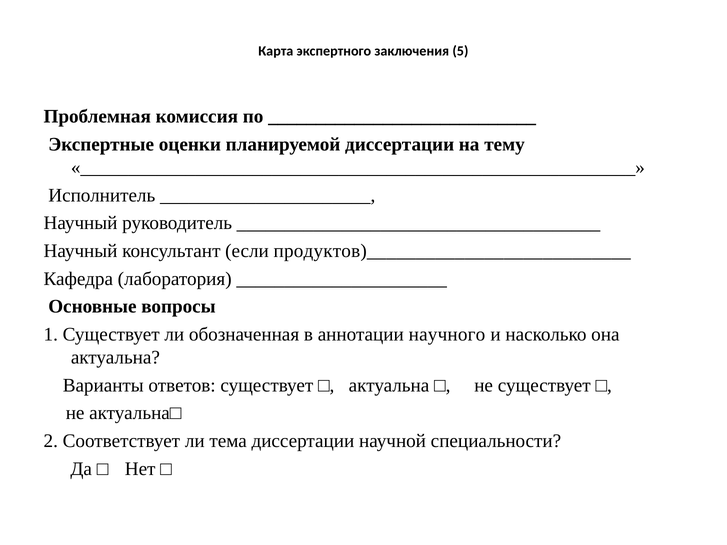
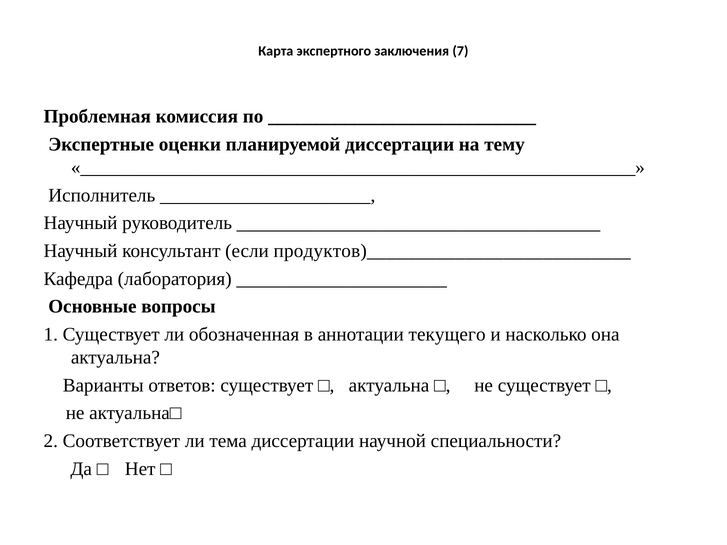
5: 5 -> 7 (460, 51)
научного: научного -> текущего (447, 335)
